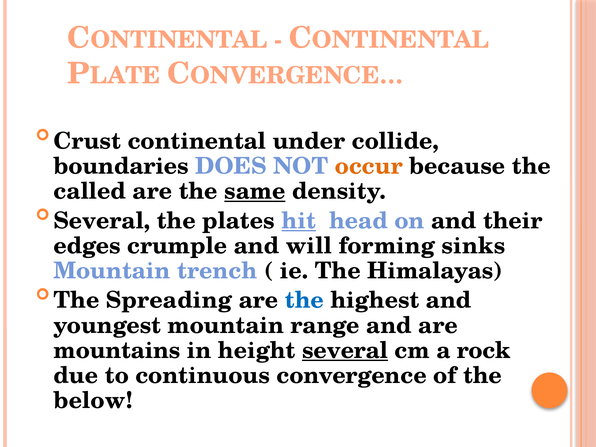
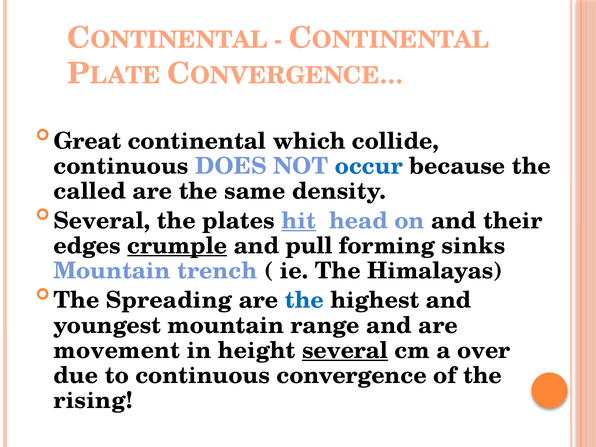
Crust: Crust -> Great (87, 141)
under: under -> which (309, 141)
boundaries: boundaries -> continuous (121, 166)
occur colour: orange -> blue (369, 166)
same underline: present -> none (255, 191)
crumple underline: none -> present (177, 246)
will: will -> pull (309, 246)
mountains: mountains -> movement (117, 350)
rock: rock -> over (484, 350)
below: below -> rising (93, 400)
